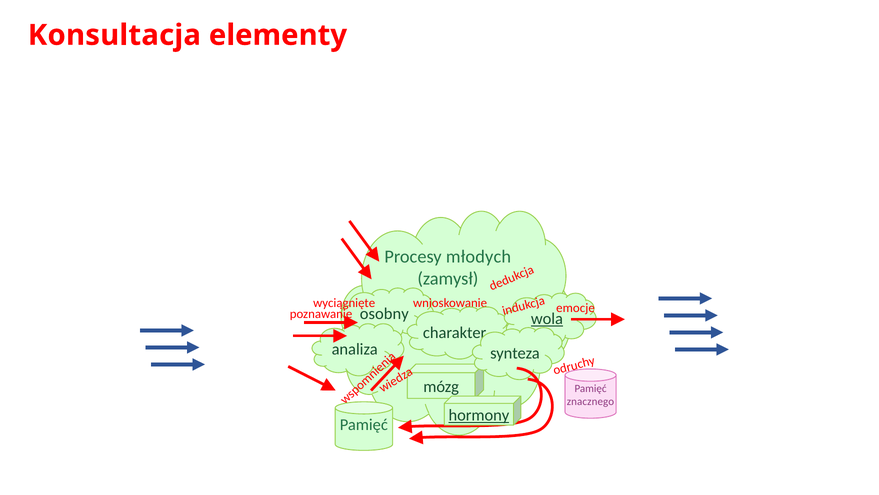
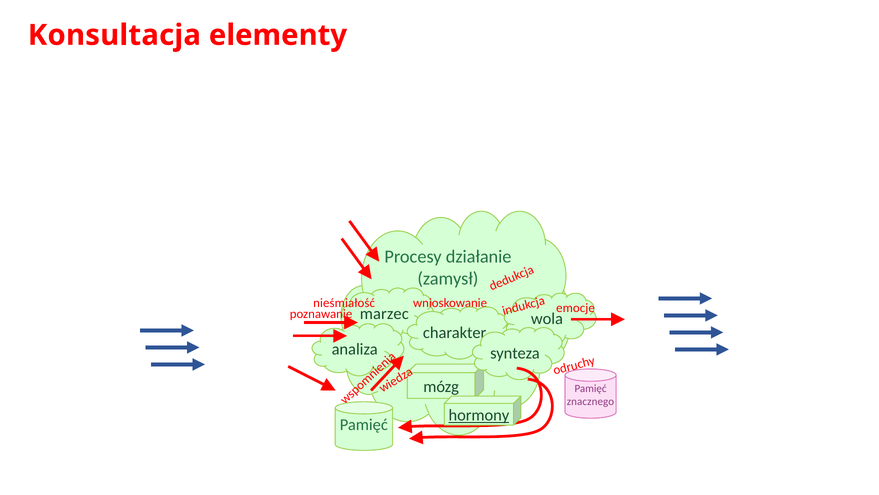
młodych: młodych -> działanie (479, 256)
wyciągnięte: wyciągnięte -> nieśmiałość (344, 302)
osobny: osobny -> marzec (384, 313)
wola underline: present -> none (547, 319)
